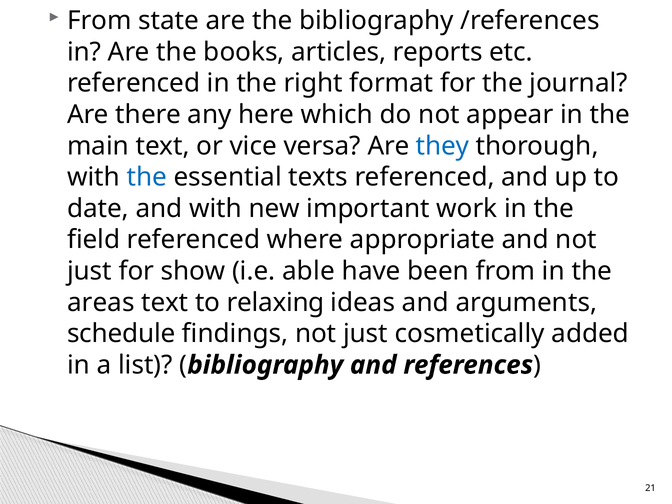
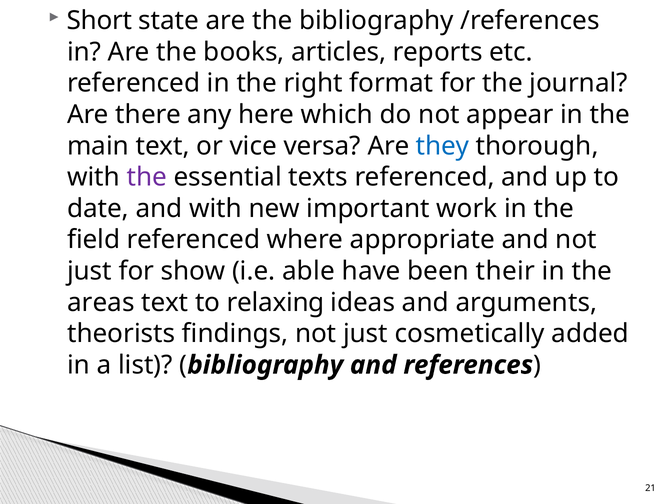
From: From -> Short (99, 21)
the colour: blue -> purple (147, 177)
been from: from -> their (505, 271)
schedule: schedule -> theorists (121, 334)
